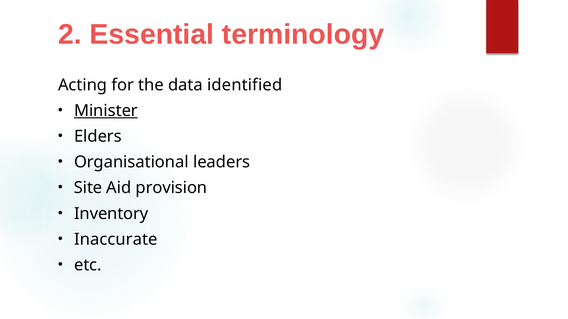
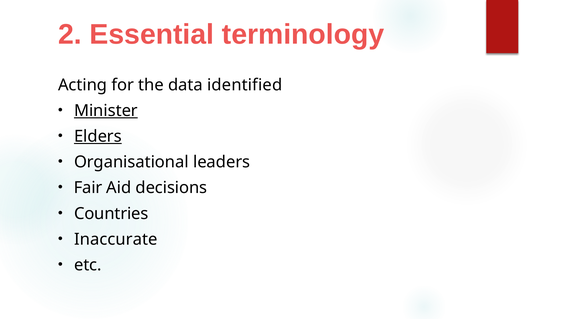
Elders underline: none -> present (98, 137)
Site: Site -> Fair (88, 188)
provision: provision -> decisions (171, 188)
Inventory: Inventory -> Countries (111, 214)
